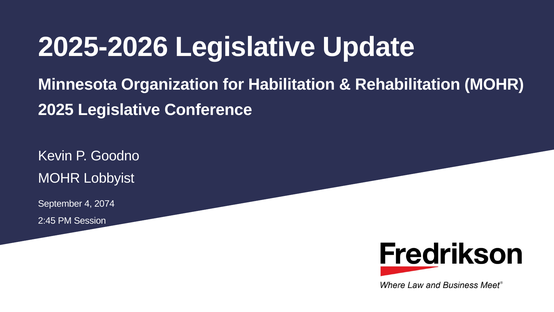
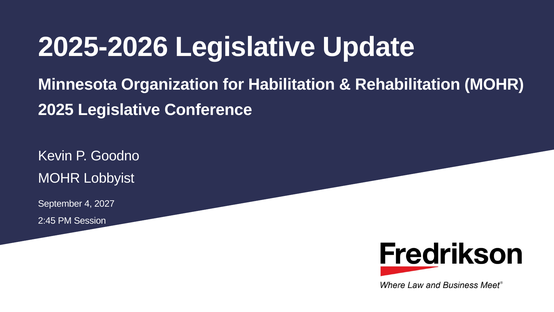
2074: 2074 -> 2027 (104, 204)
